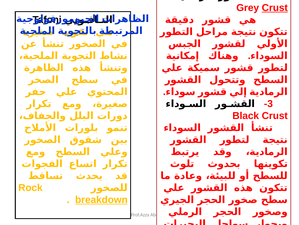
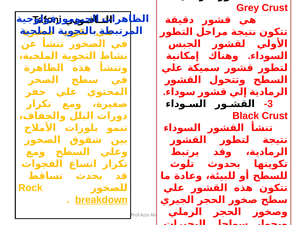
Crust underline: present -> none (275, 8)
